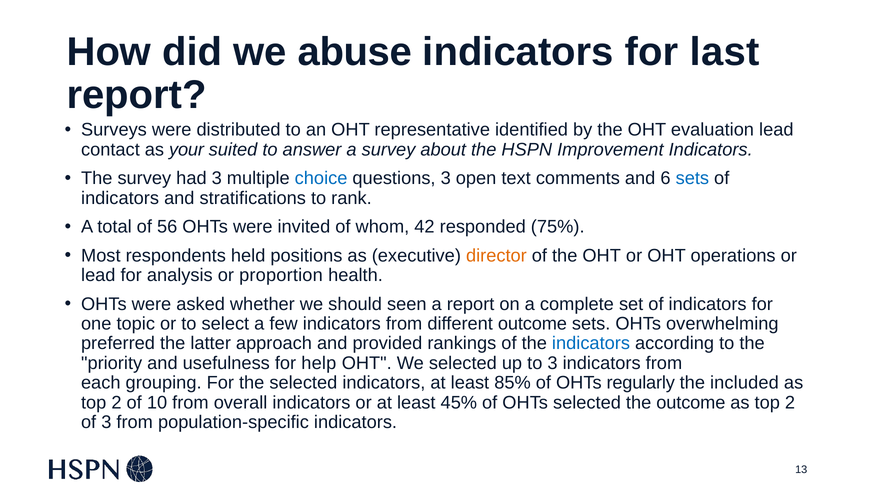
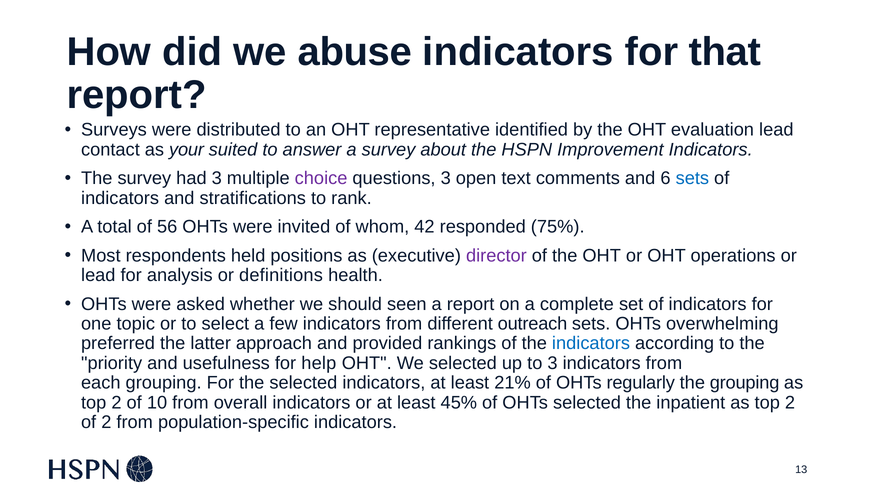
last: last -> that (725, 52)
choice colour: blue -> purple (321, 178)
director colour: orange -> purple (496, 255)
proportion: proportion -> definitions (281, 275)
different outcome: outcome -> outreach (533, 324)
85%: 85% -> 21% (512, 383)
the included: included -> grouping (745, 383)
the outcome: outcome -> inpatient (691, 402)
of 3: 3 -> 2 (106, 422)
